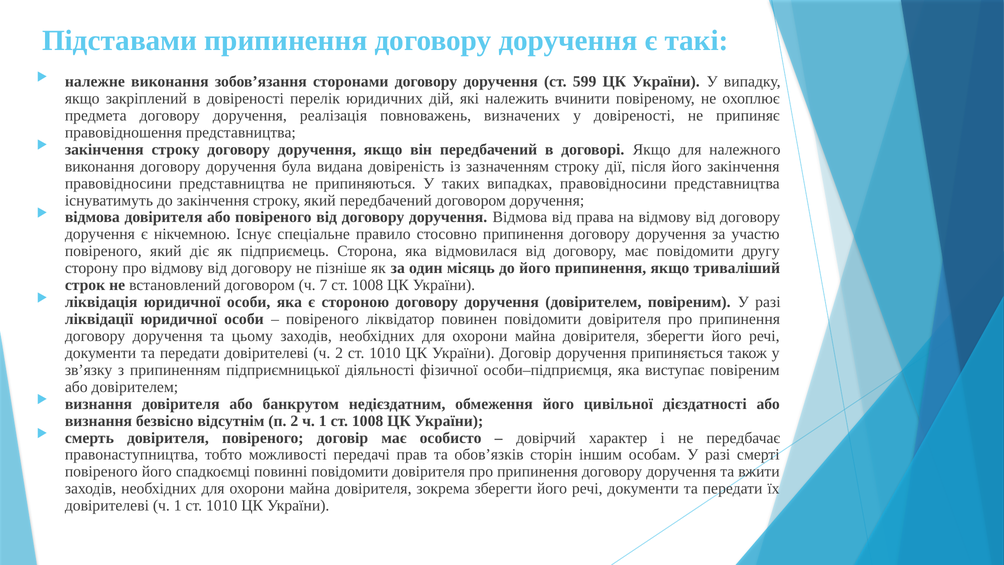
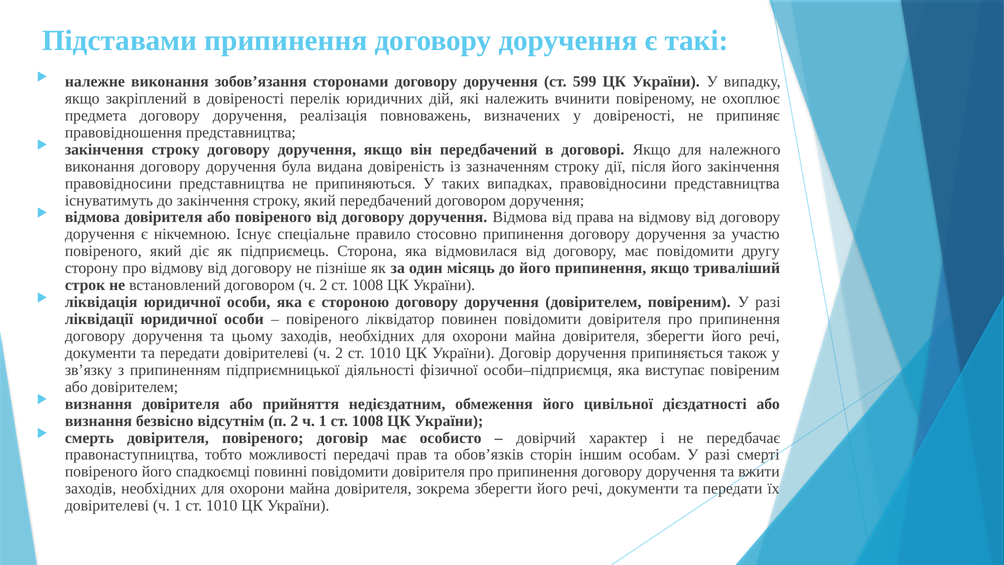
договором ч 7: 7 -> 2 (324, 285)
банкрутом: банкрутом -> прийняття (301, 404)
